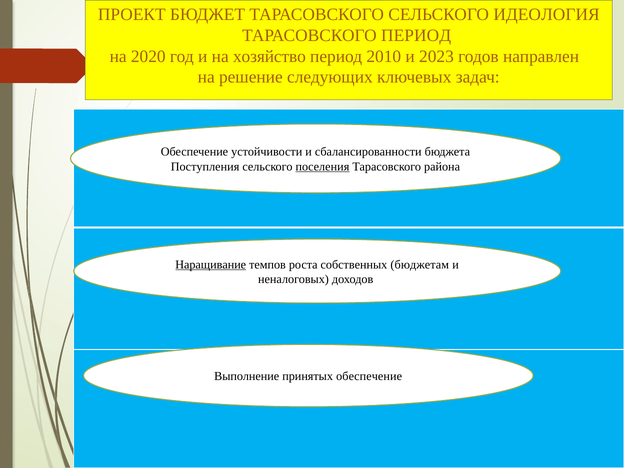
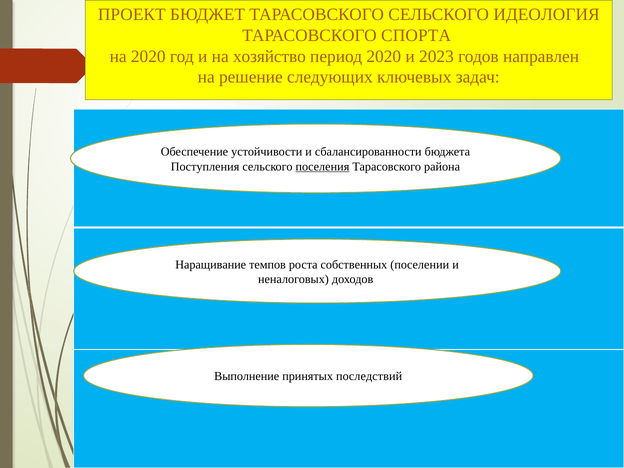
ТАРАСОВСКОГО ПЕРИОД: ПЕРИОД -> СПОРТА (416, 36)
период 2010: 2010 -> 2020 (384, 56)
Наращивание underline: present -> none (211, 265)
бюджетам: бюджетам -> поселении (420, 265)
принятых обеспечение: обеспечение -> последствий (369, 376)
